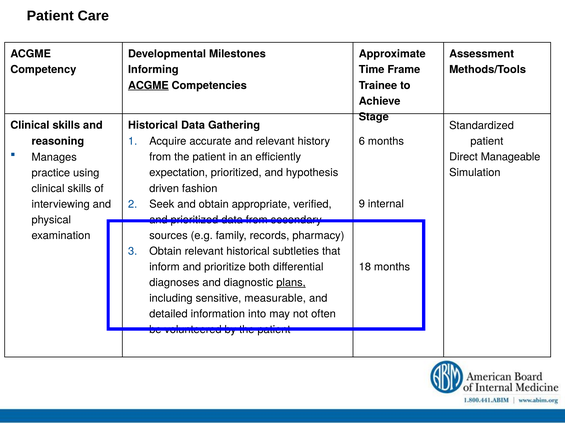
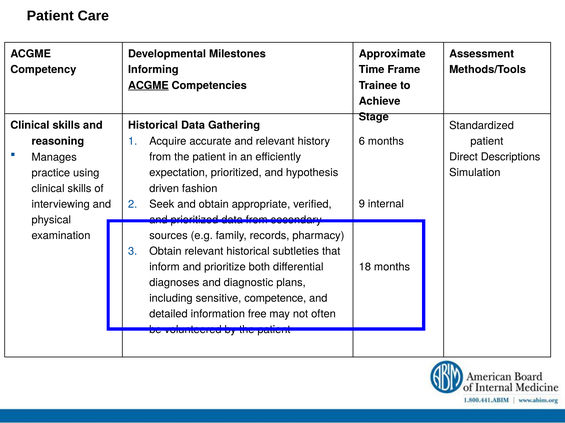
Manageable: Manageable -> Descriptions (511, 157)
plans underline: present -> none (291, 283)
measurable: measurable -> competence (275, 299)
into: into -> free (257, 315)
